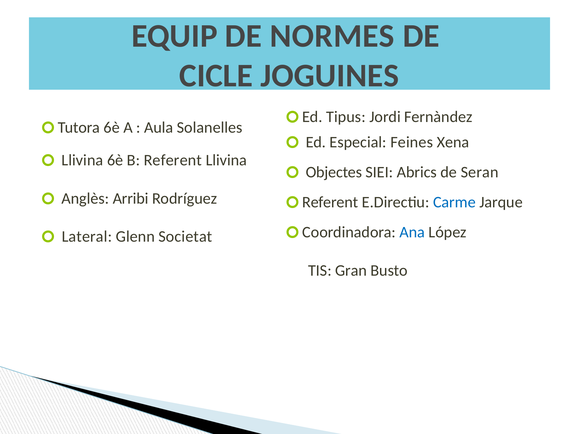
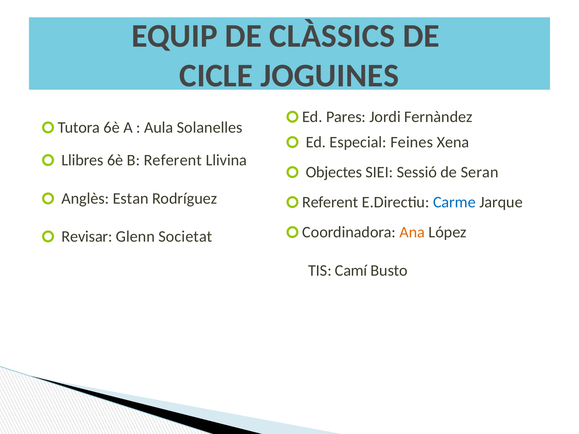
NORMES: NORMES -> CLÀSSICS (332, 36)
Tipus: Tipus -> Pares (346, 117)
Llivina: Llivina -> Llibres (83, 160)
Abrics: Abrics -> Sessió (417, 172)
Arribi: Arribi -> Estan (131, 198)
Ana colour: blue -> orange (412, 232)
Lateral: Lateral -> Revisar (87, 237)
Gran: Gran -> Camí (351, 271)
